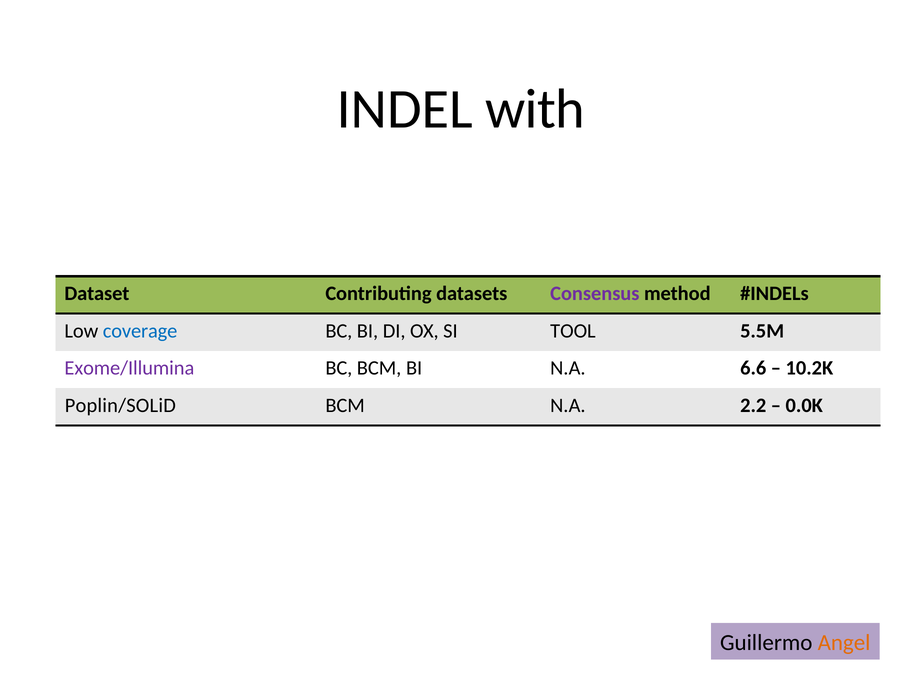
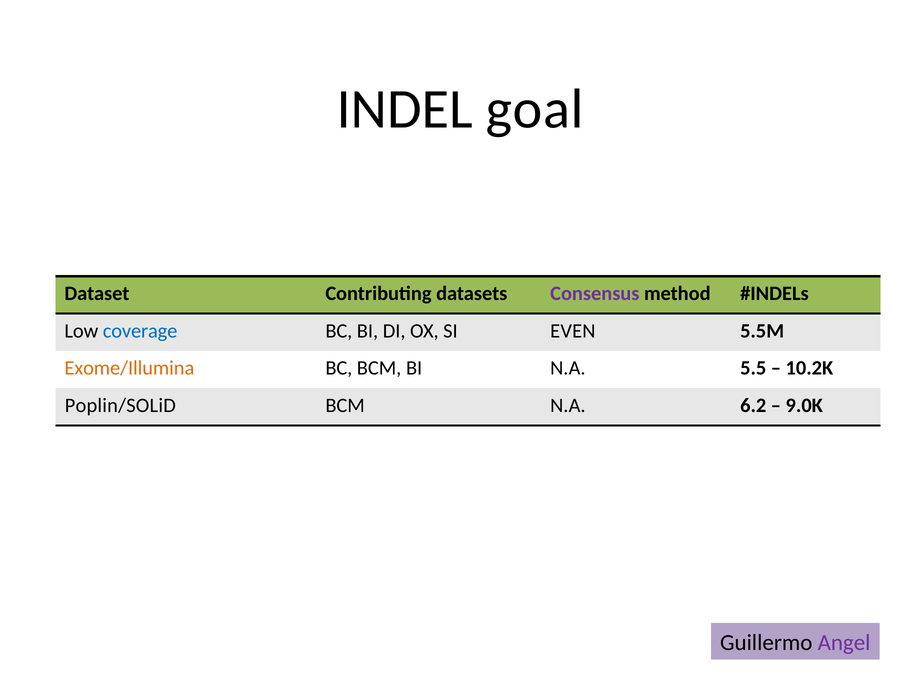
with: with -> goal (535, 109)
TOOL: TOOL -> EVEN (573, 331)
Exome/Illumina colour: purple -> orange (129, 369)
6.6: 6.6 -> 5.5 (753, 369)
2.2: 2.2 -> 6.2 (753, 406)
0.0K: 0.0K -> 9.0K (804, 406)
Angel colour: orange -> purple (844, 644)
